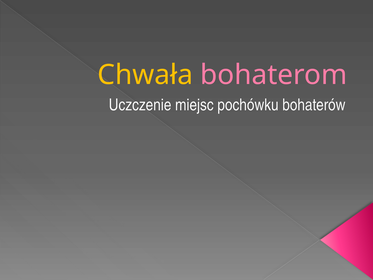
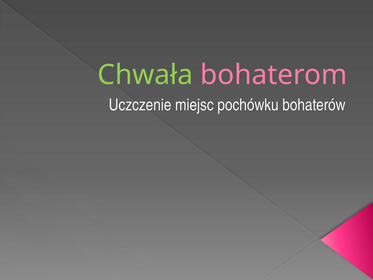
Chwała colour: yellow -> light green (145, 75)
